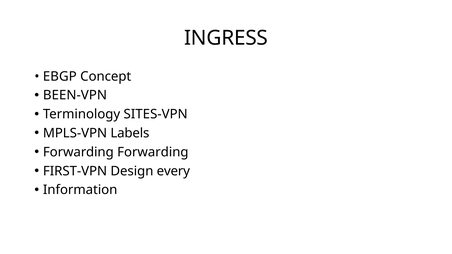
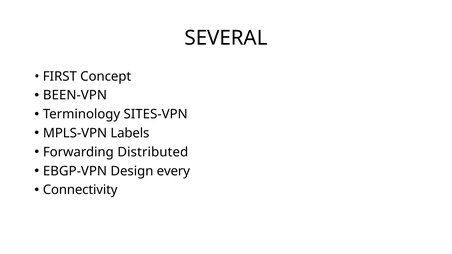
INGRESS: INGRESS -> SEVERAL (226, 38)
EBGP: EBGP -> FIRST (60, 76)
Forwarding Forwarding: Forwarding -> Distributed (153, 152)
FIRST-VPN: FIRST-VPN -> EBGP-VPN (75, 171)
Information: Information -> Connectivity (80, 190)
